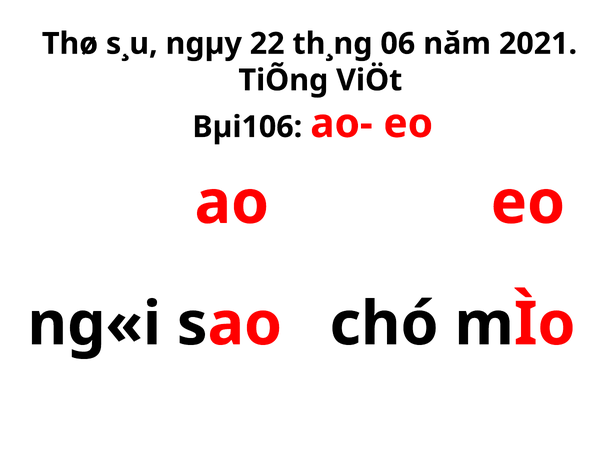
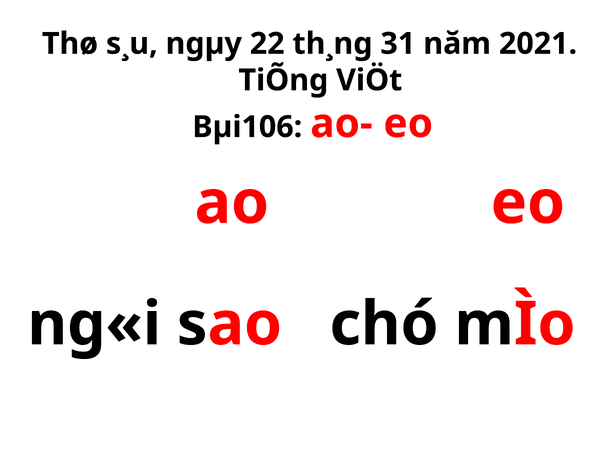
06: 06 -> 31 (398, 44)
